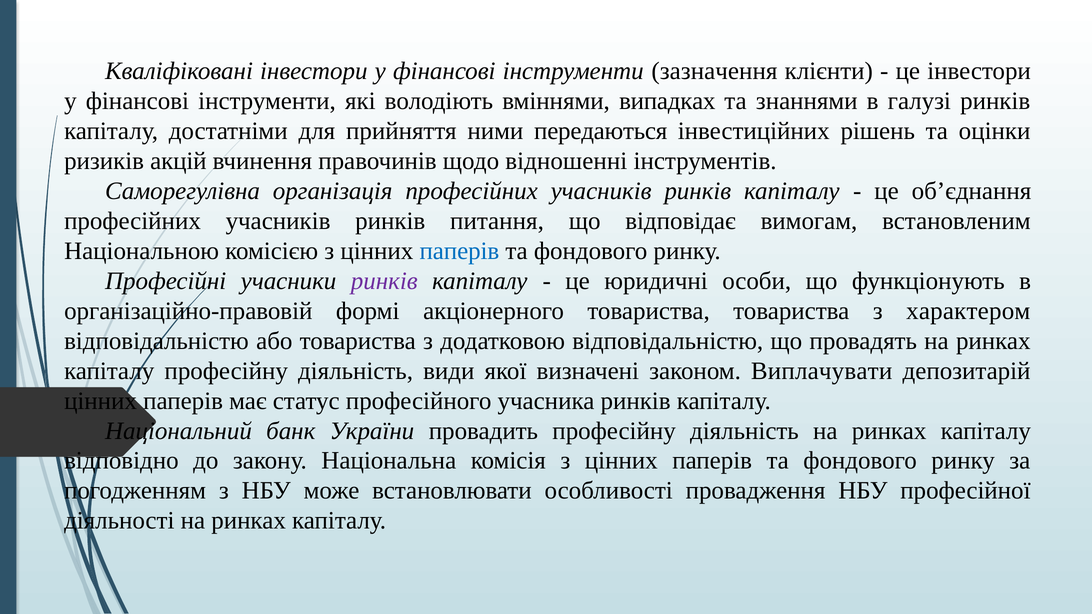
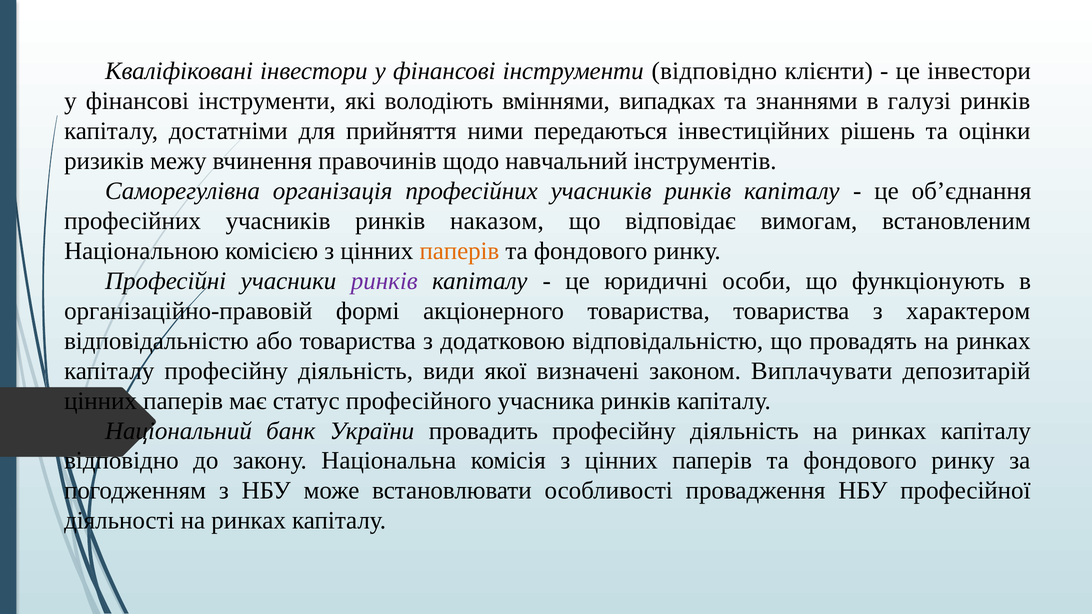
інструменти зазначення: зазначення -> відповідно (714, 71)
акцій: акцій -> межу (178, 161)
відношенні: відношенні -> навчальний (566, 161)
питання: питання -> наказом (497, 221)
паперів colour: blue -> orange (459, 251)
